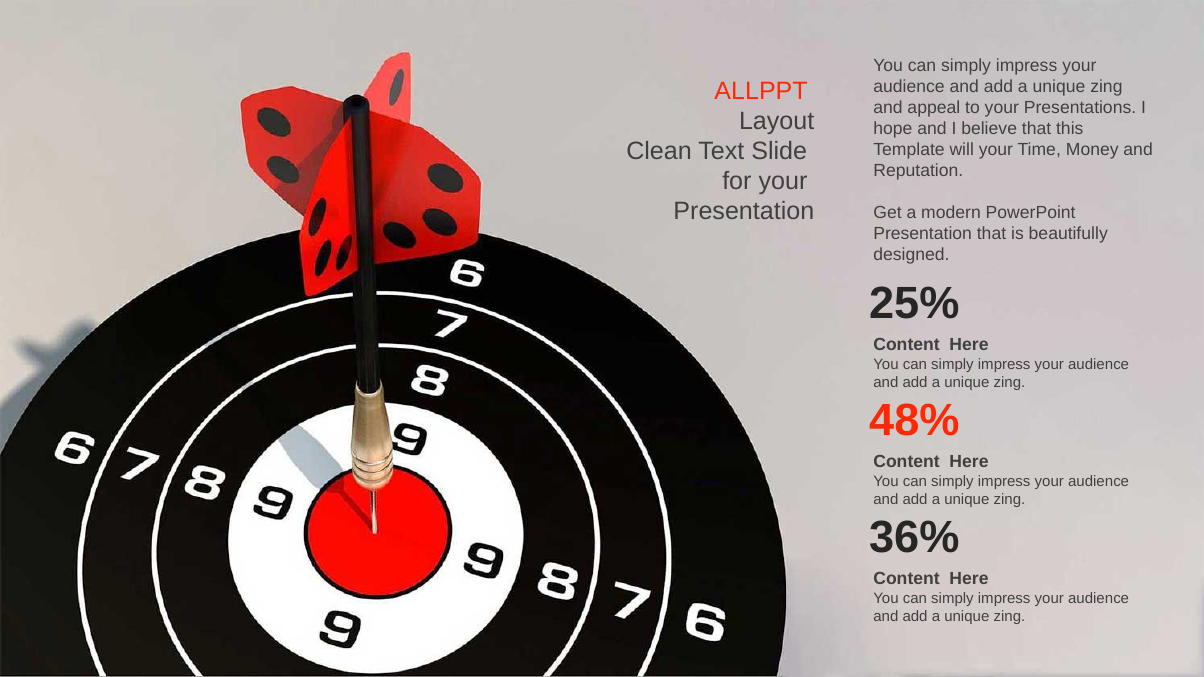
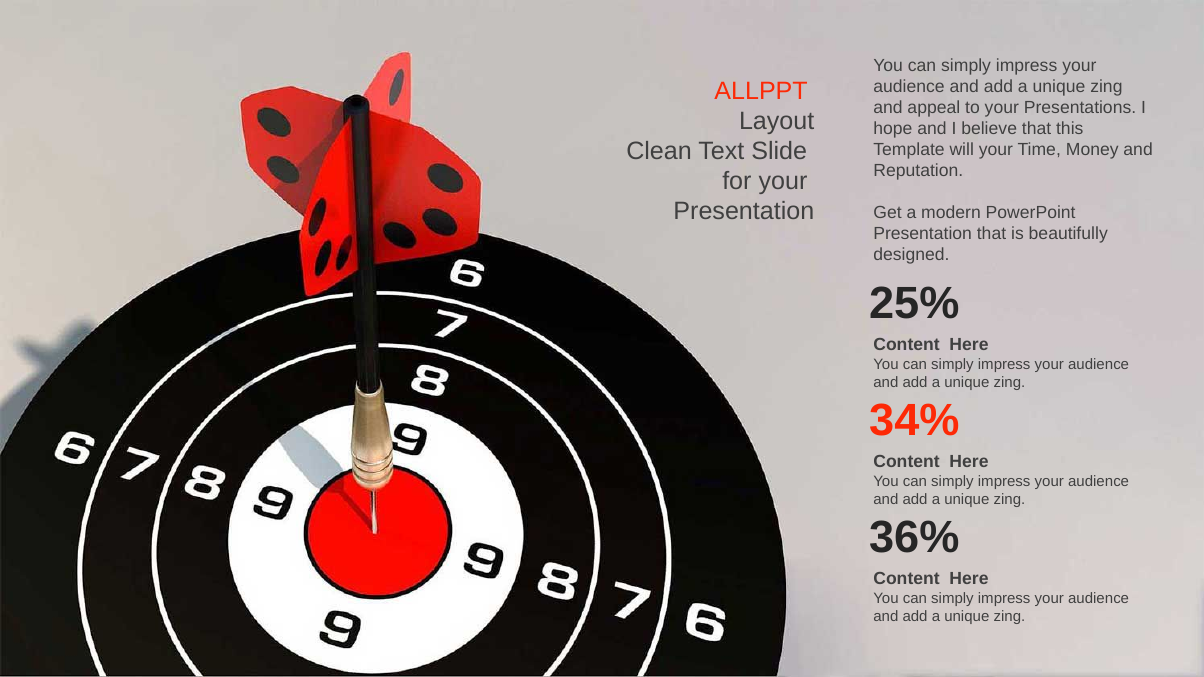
48%: 48% -> 34% (914, 421)
